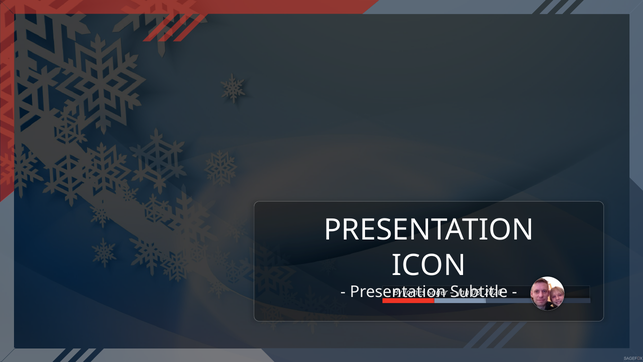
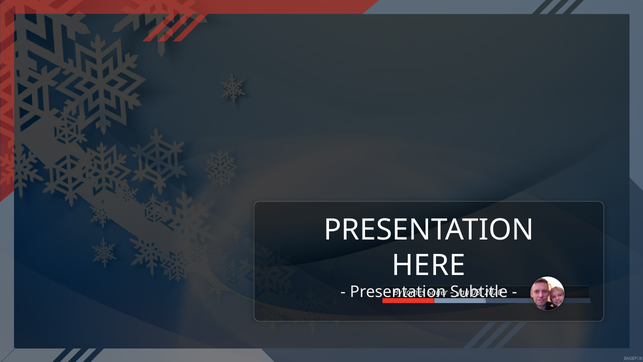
ICON: ICON -> HERE (429, 265)
